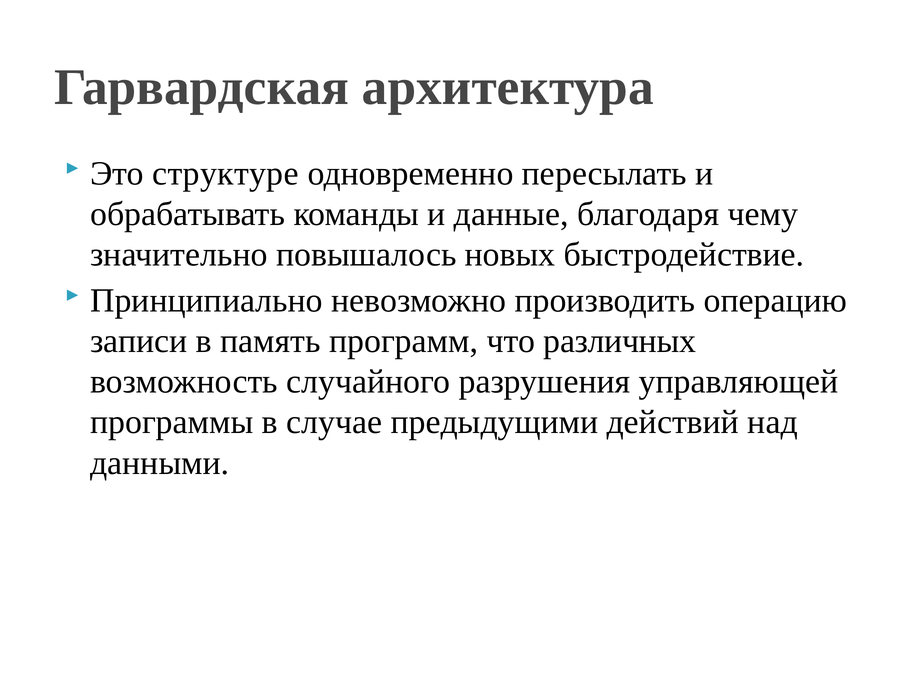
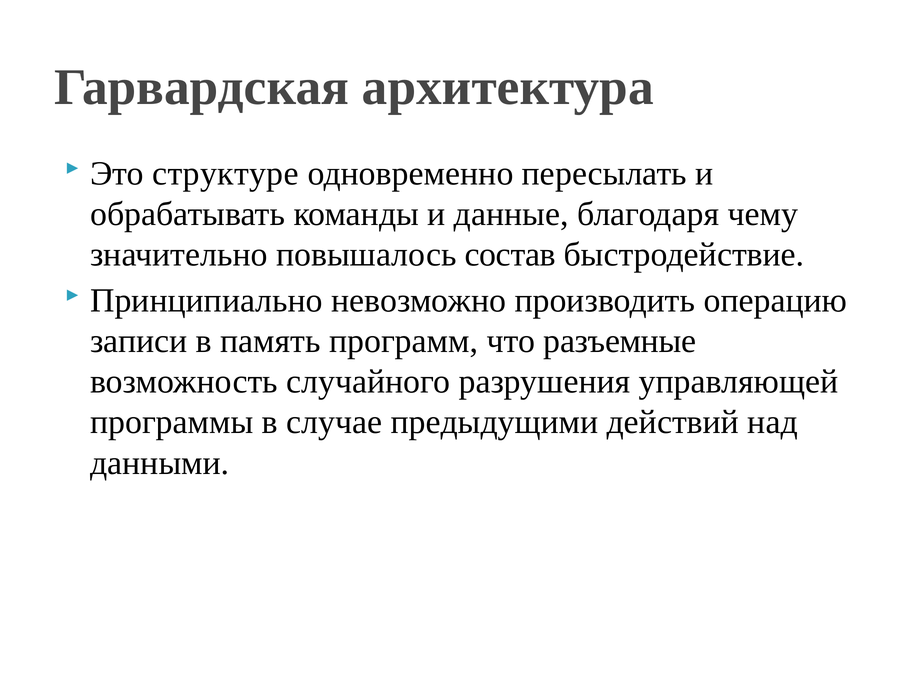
новых: новых -> состав (510, 255)
различных: различных -> разъемные (620, 341)
